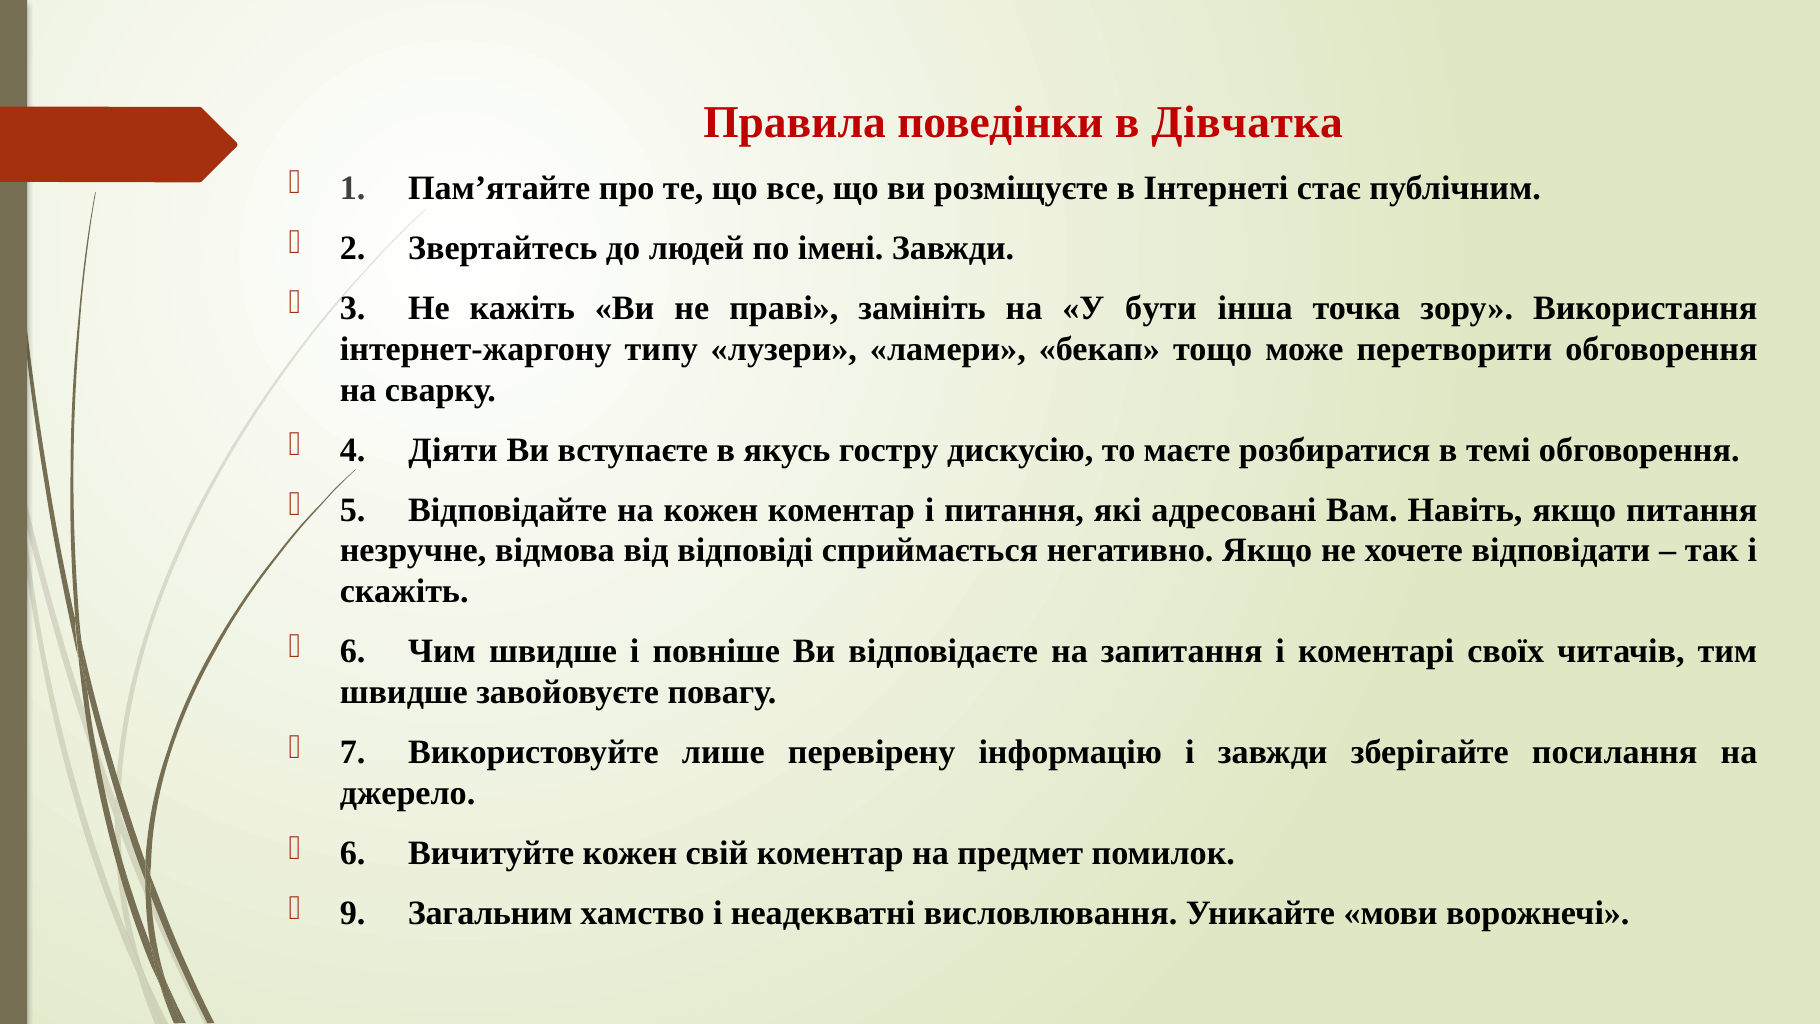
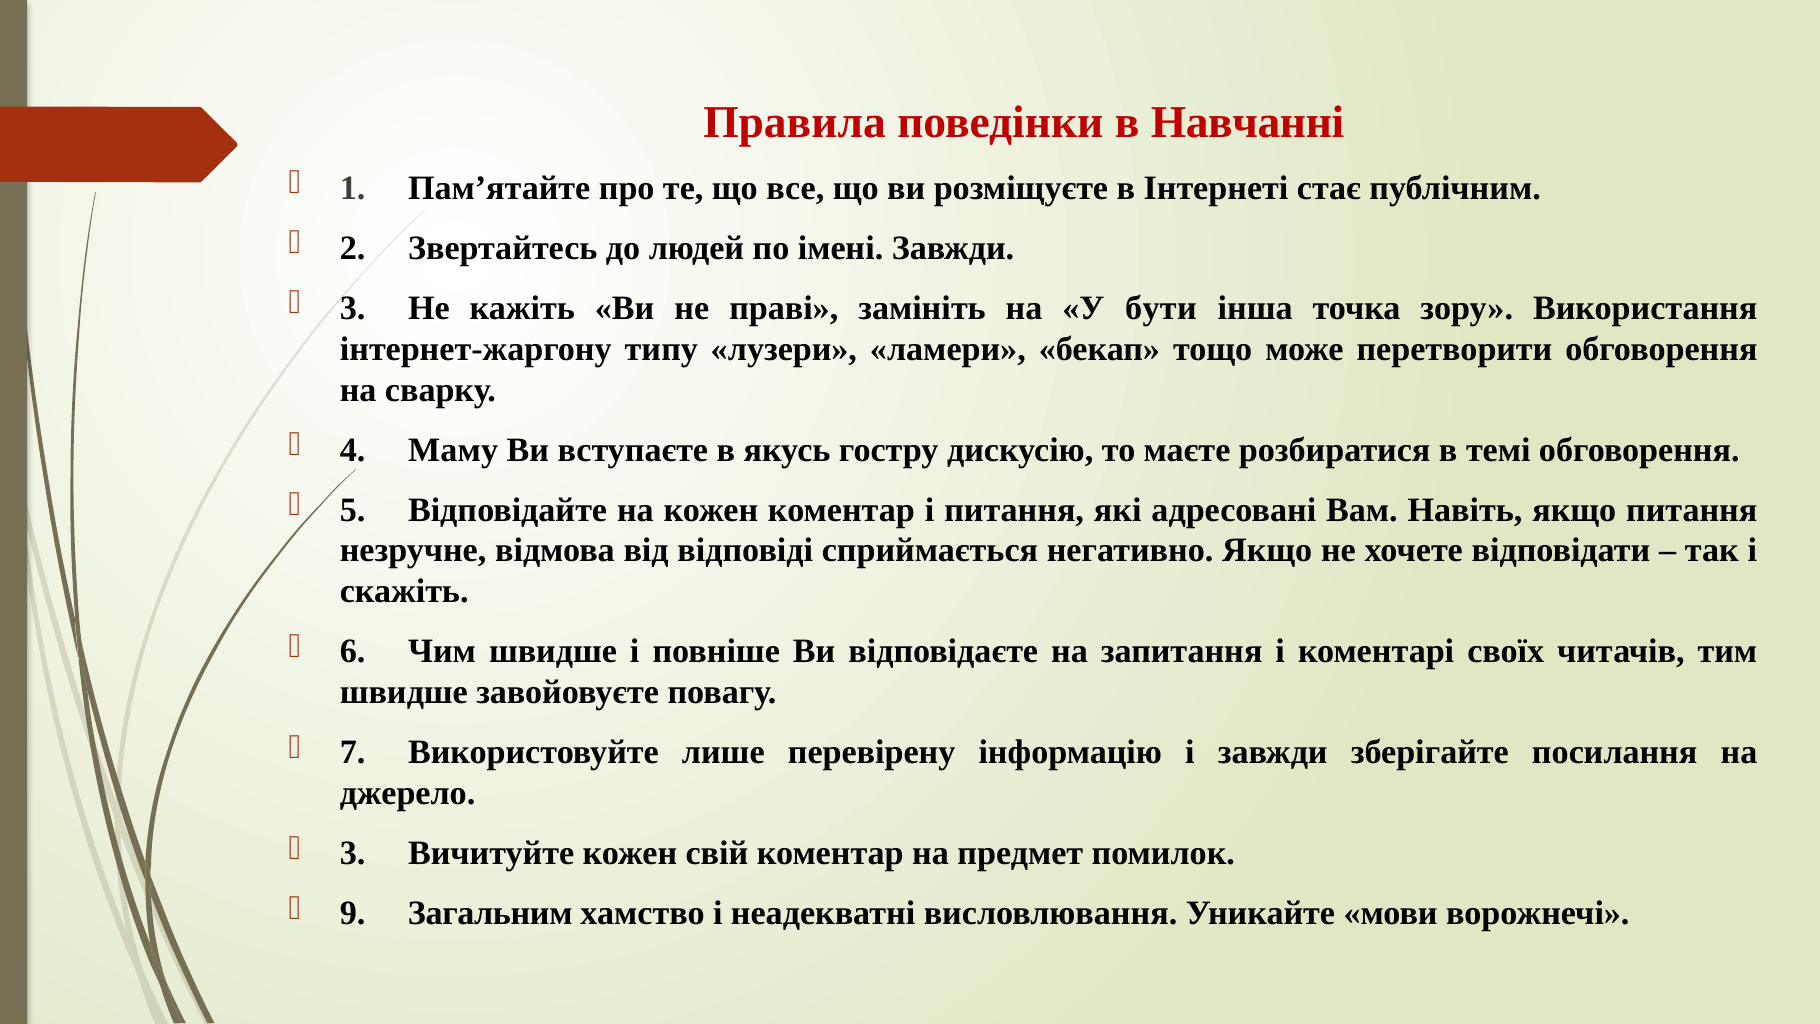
Дівчатка: Дівчатка -> Навчанні (1248, 122)
Діяти: Діяти -> Маму (453, 450)
6: 6 -> 3 (353, 853)
